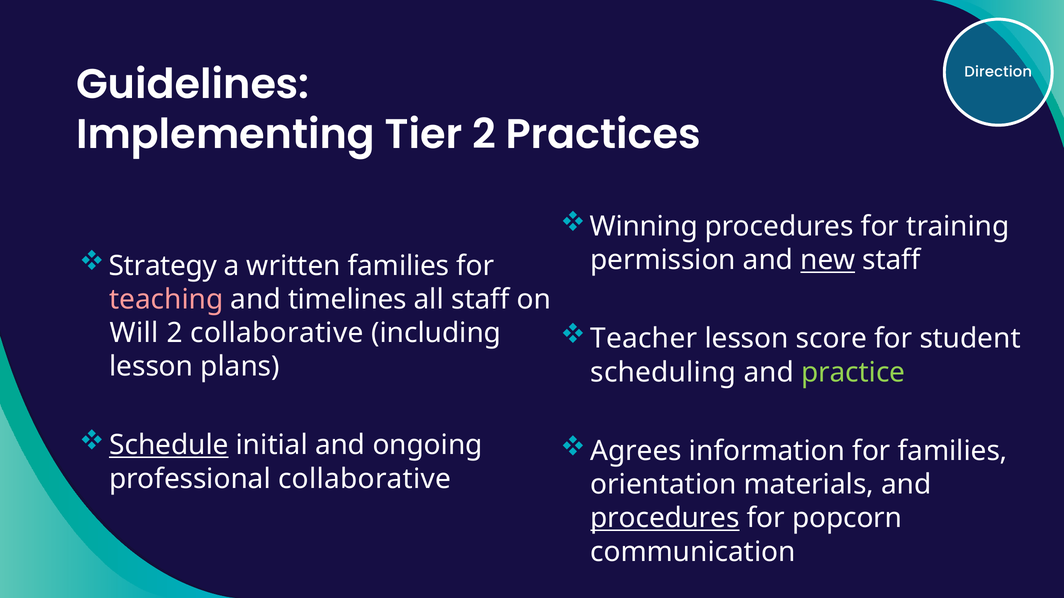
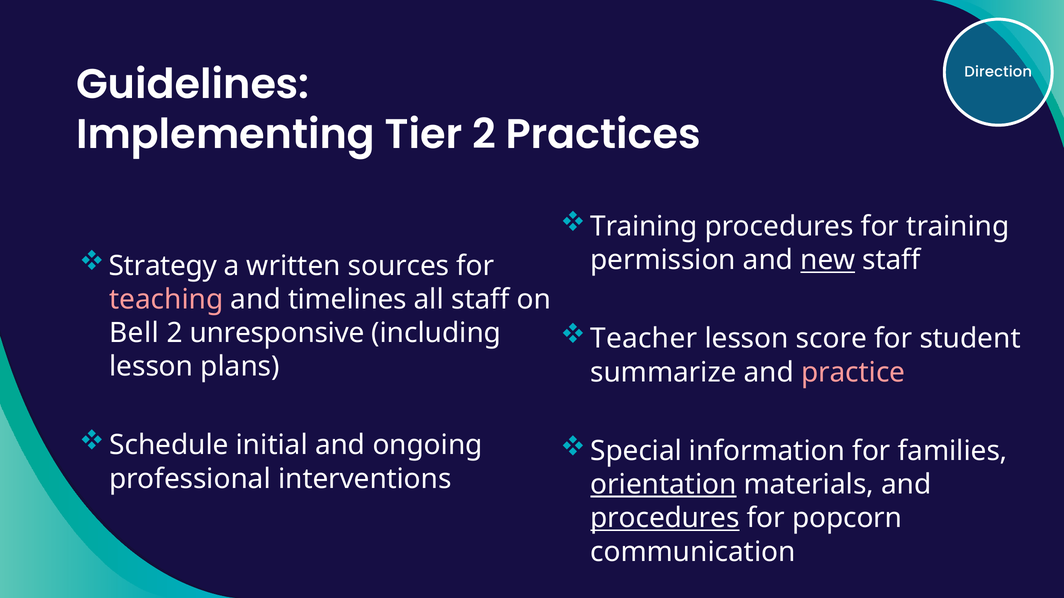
Winning: Winning -> Training (644, 227)
written families: families -> sources (399, 266)
Will: Will -> Bell (134, 333)
2 collaborative: collaborative -> unresponsive (277, 333)
scheduling: scheduling -> summarize (663, 373)
practice colour: light green -> pink (853, 373)
Schedule underline: present -> none (169, 446)
Agrees: Agrees -> Special (636, 451)
professional collaborative: collaborative -> interventions (365, 479)
orientation underline: none -> present (663, 485)
